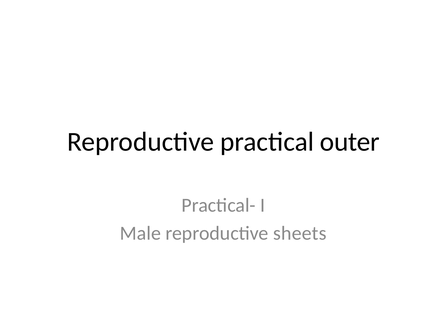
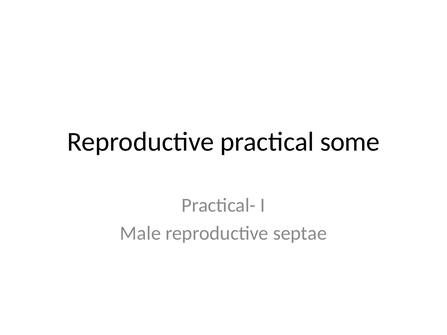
outer: outer -> some (350, 142)
sheets: sheets -> septae (300, 233)
